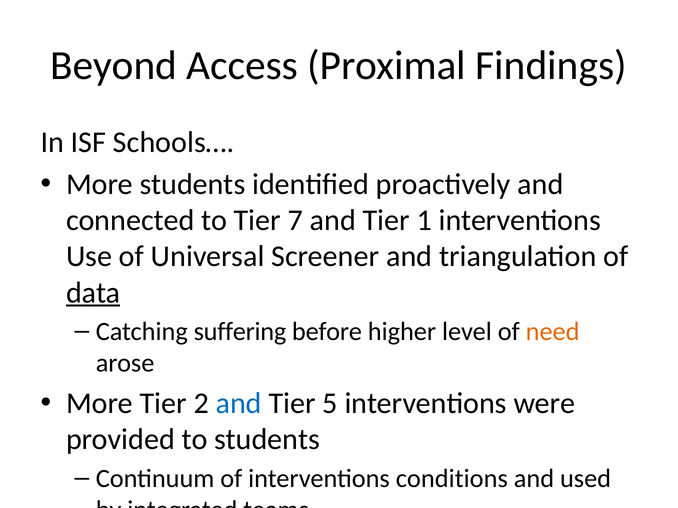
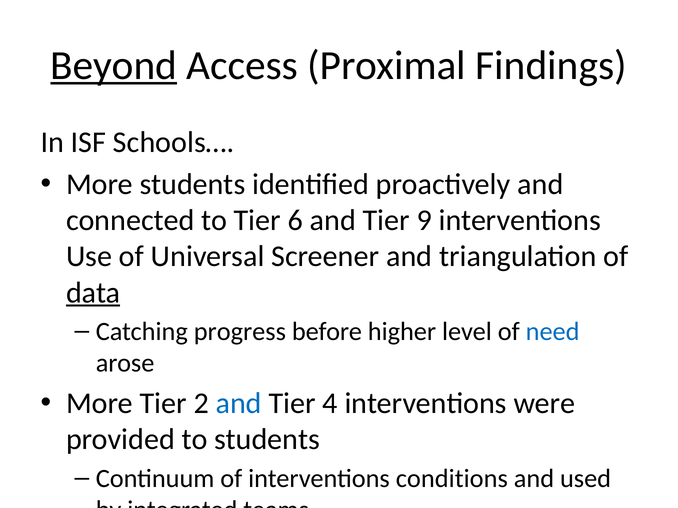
Beyond underline: none -> present (114, 66)
7: 7 -> 6 (295, 221)
1: 1 -> 9 (424, 221)
suffering: suffering -> progress (240, 332)
need colour: orange -> blue (553, 332)
5: 5 -> 4 (330, 404)
